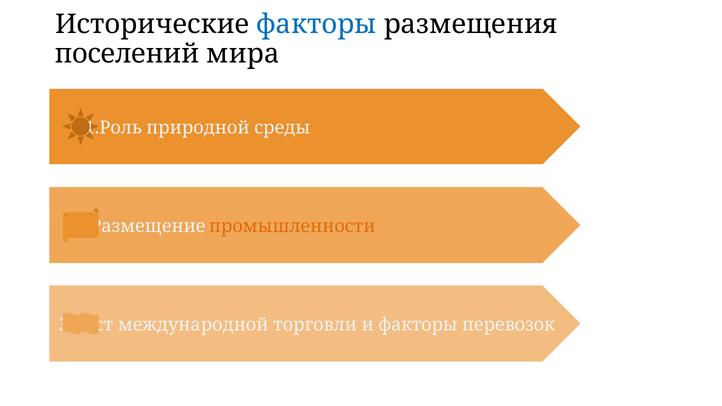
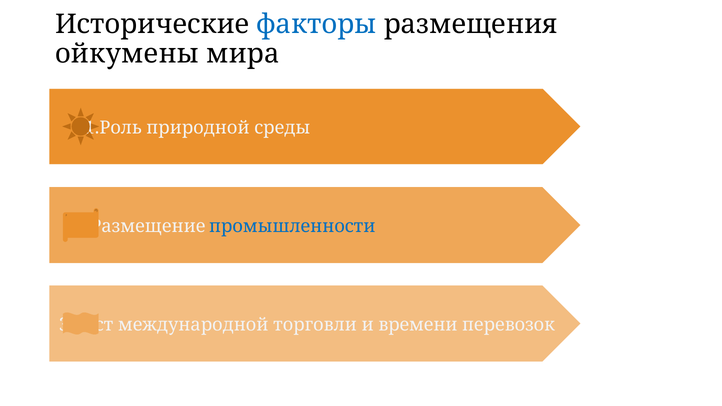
поселений: поселений -> ойкумены (127, 54)
промышленности colour: orange -> blue (292, 226)
и факторы: факторы -> времени (418, 325)
